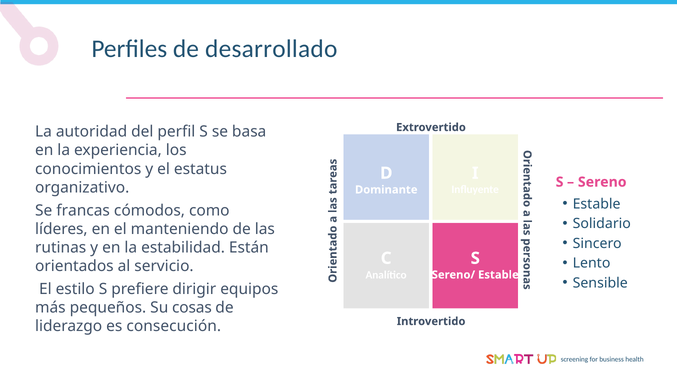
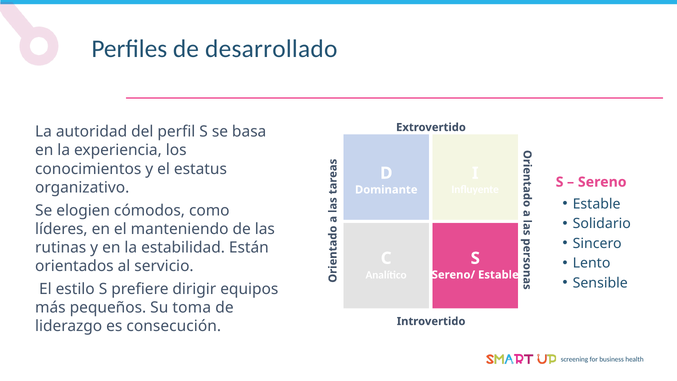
francas: francas -> elogien (83, 210)
cosas: cosas -> toma (192, 308)
